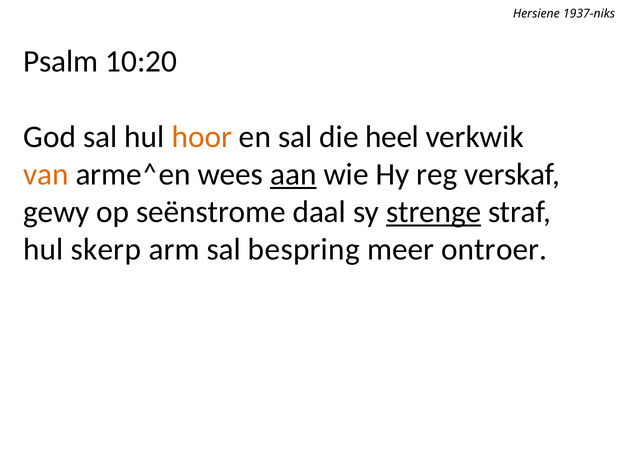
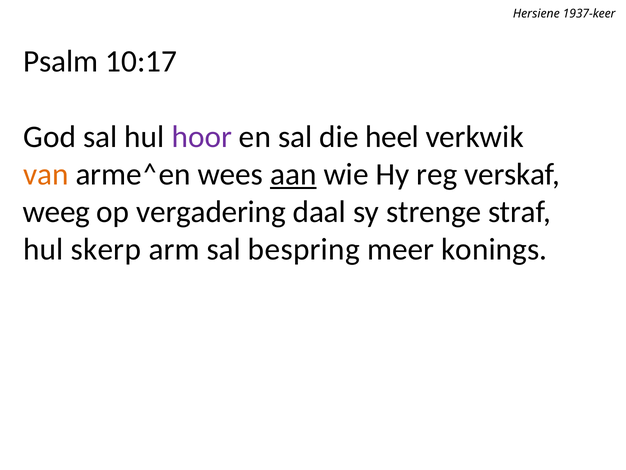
1937-niks: 1937-niks -> 1937-keer (589, 14)
10:20: 10:20 -> 10:17 (141, 62)
hoor colour: orange -> purple (202, 137)
gewy: gewy -> weeg (56, 212)
seënstrome: seënstrome -> vergadering (211, 212)
strenge underline: present -> none (434, 212)
ontroer: ontroer -> konings (494, 249)
